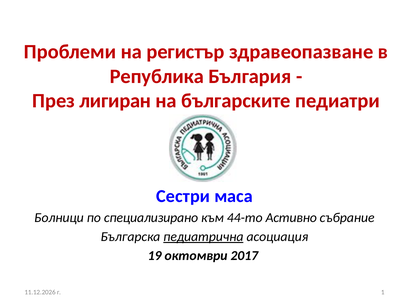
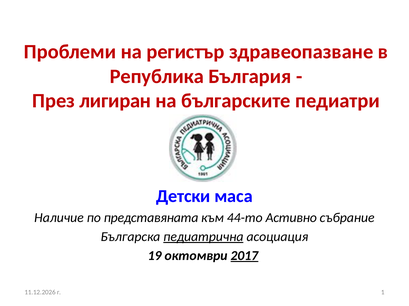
Сестри: Сестри -> Детски (183, 197)
Болници: Болници -> Наличие (59, 218)
специализирано: специализирано -> представяната (151, 218)
2017 underline: none -> present (244, 256)
